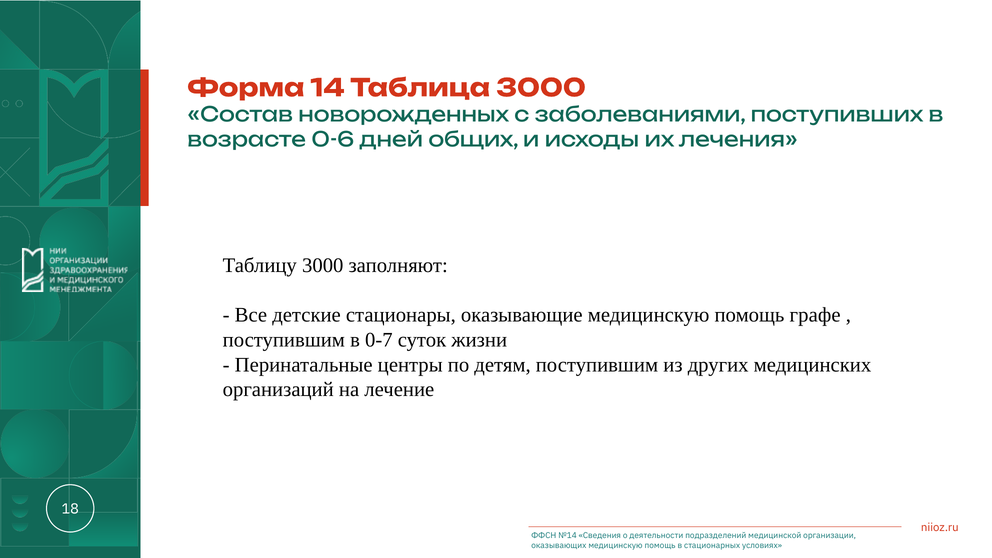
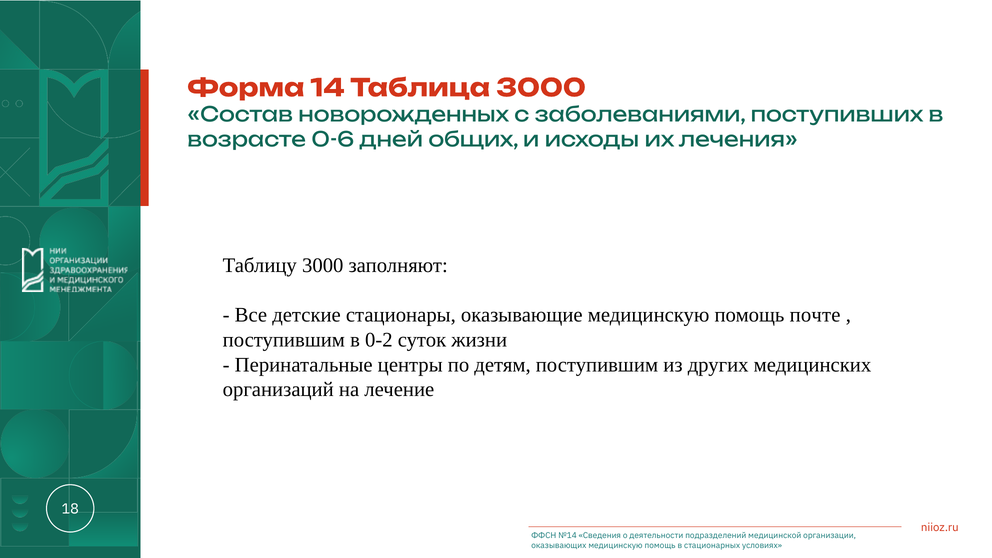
графе: графе -> почте (815, 315)
0-7: 0-7 -> 0-2 (379, 340)
